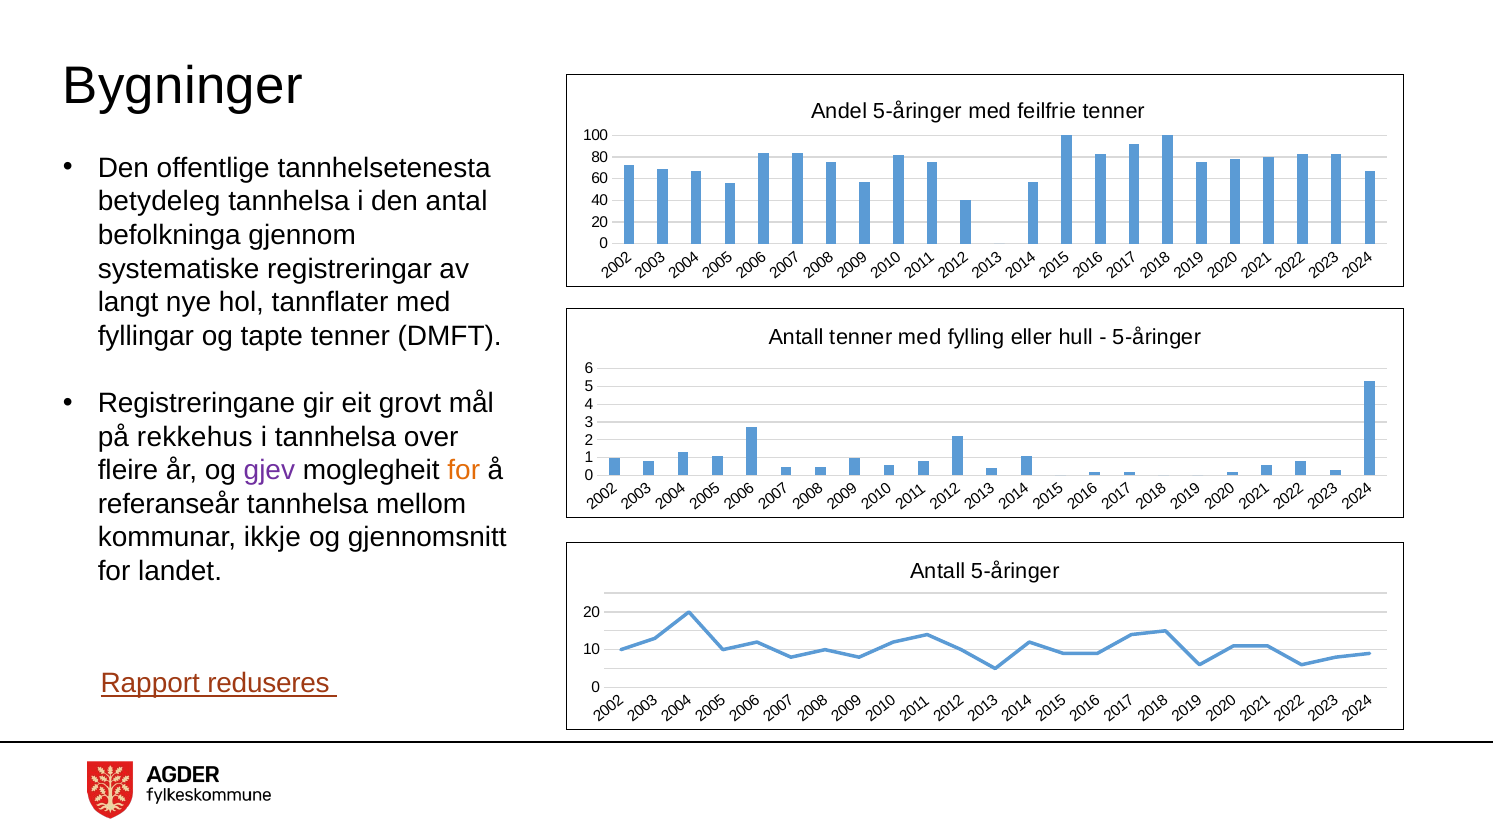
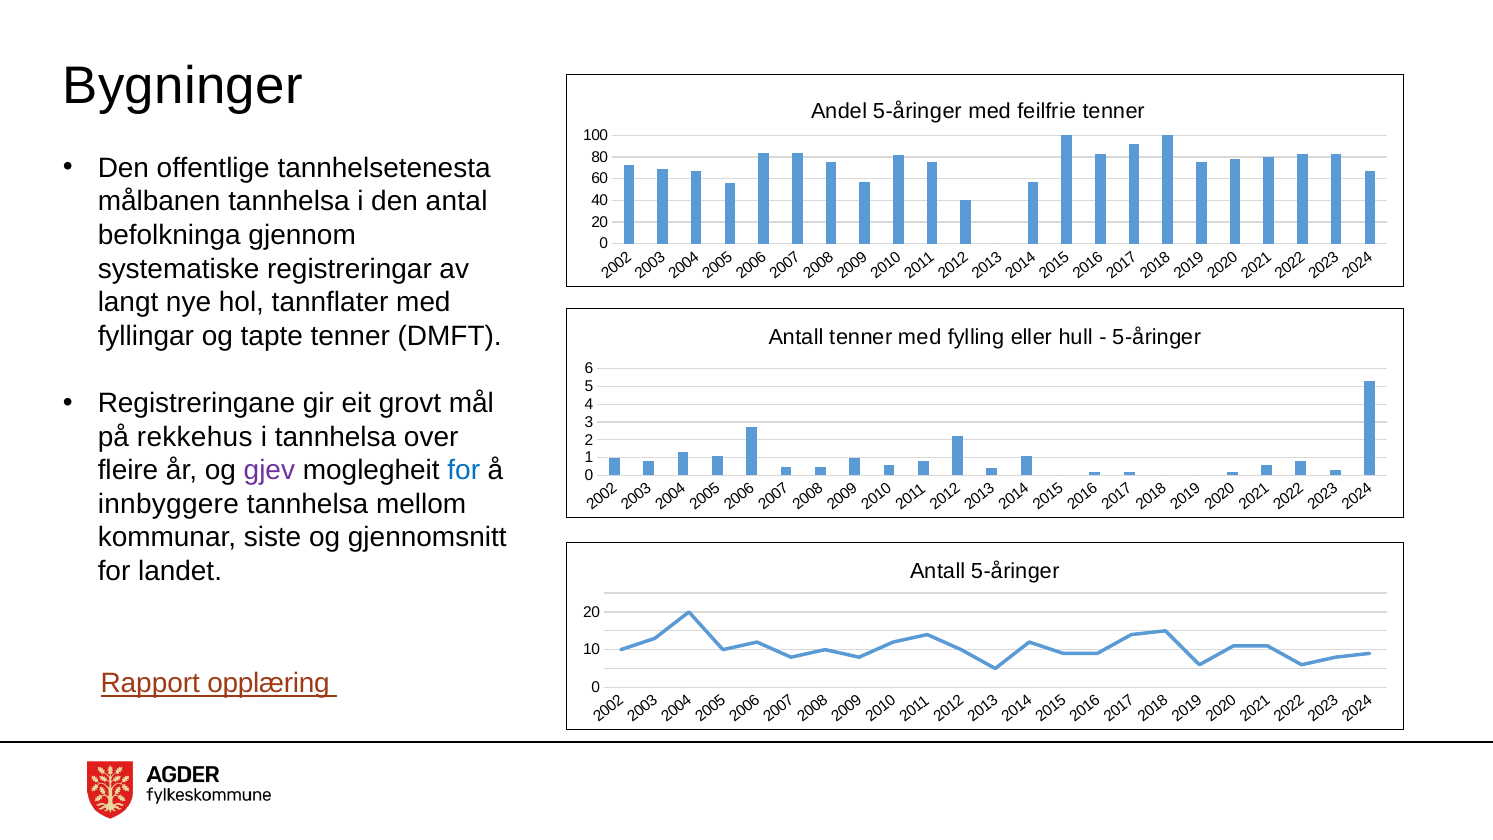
betydeleg: betydeleg -> målbanen (159, 202)
for colour: orange -> blue (464, 470)
referanseår: referanseår -> innbyggere (168, 504)
ikkje: ikkje -> siste (273, 538)
reduseres: reduseres -> opplæring (269, 684)
